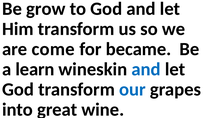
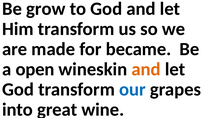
come: come -> made (53, 49)
learn: learn -> open (35, 69)
and colour: blue -> orange (146, 69)
